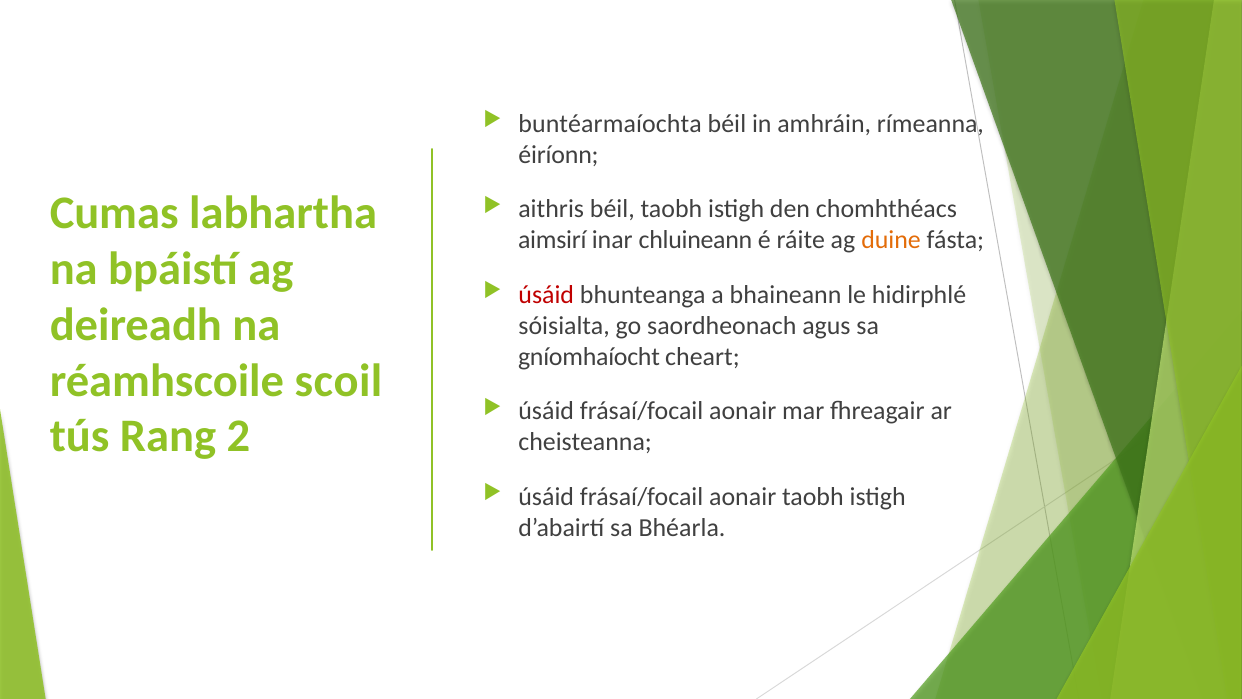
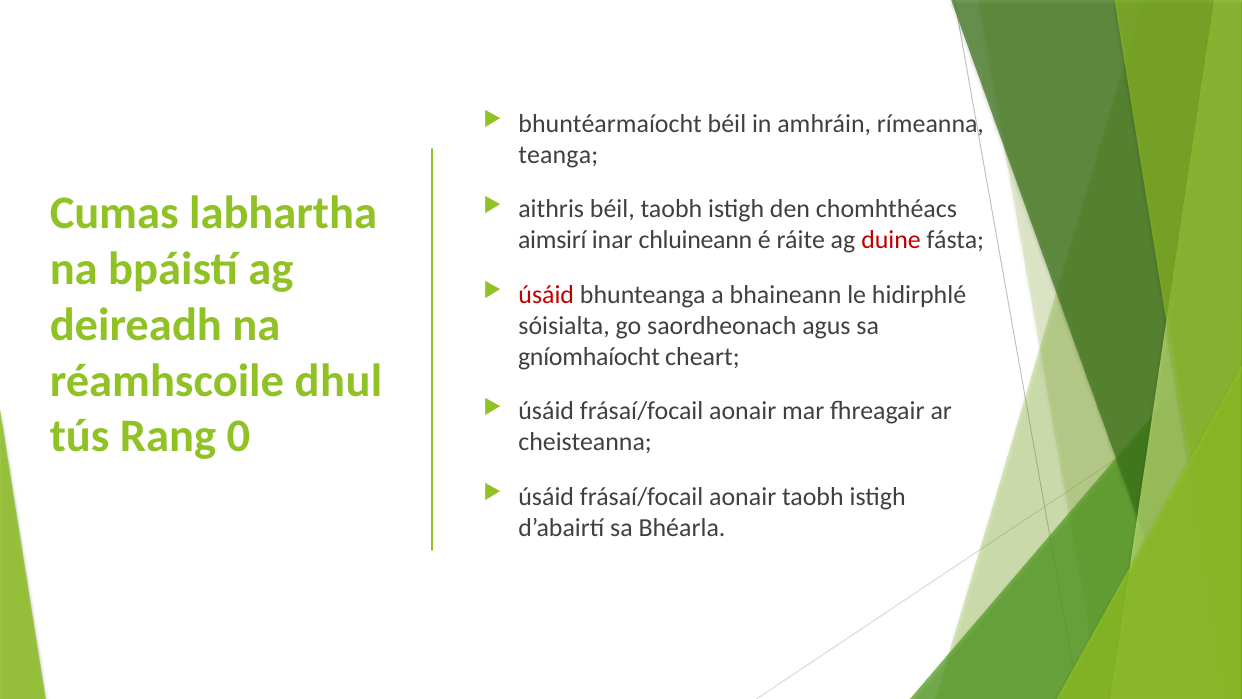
buntéarmaíochta: buntéarmaíochta -> bhuntéarmaíocht (610, 123)
éiríonn: éiríonn -> teanga (558, 155)
duine colour: orange -> red (891, 240)
scoil: scoil -> dhul (339, 380)
2: 2 -> 0 (238, 436)
